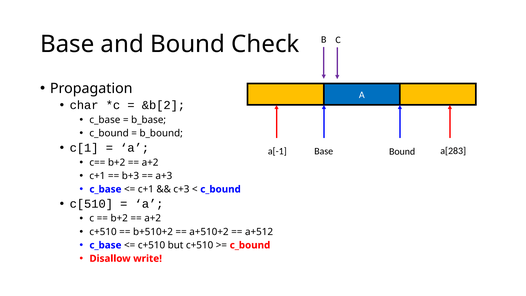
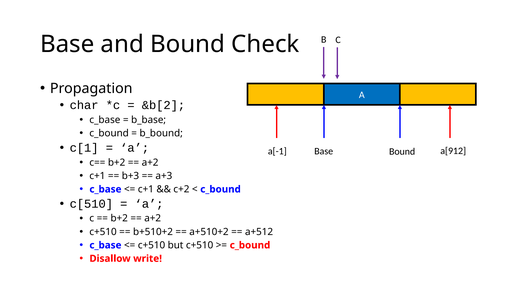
a[283: a[283 -> a[912 (453, 151)
c+3: c+3 -> c+2 (181, 189)
